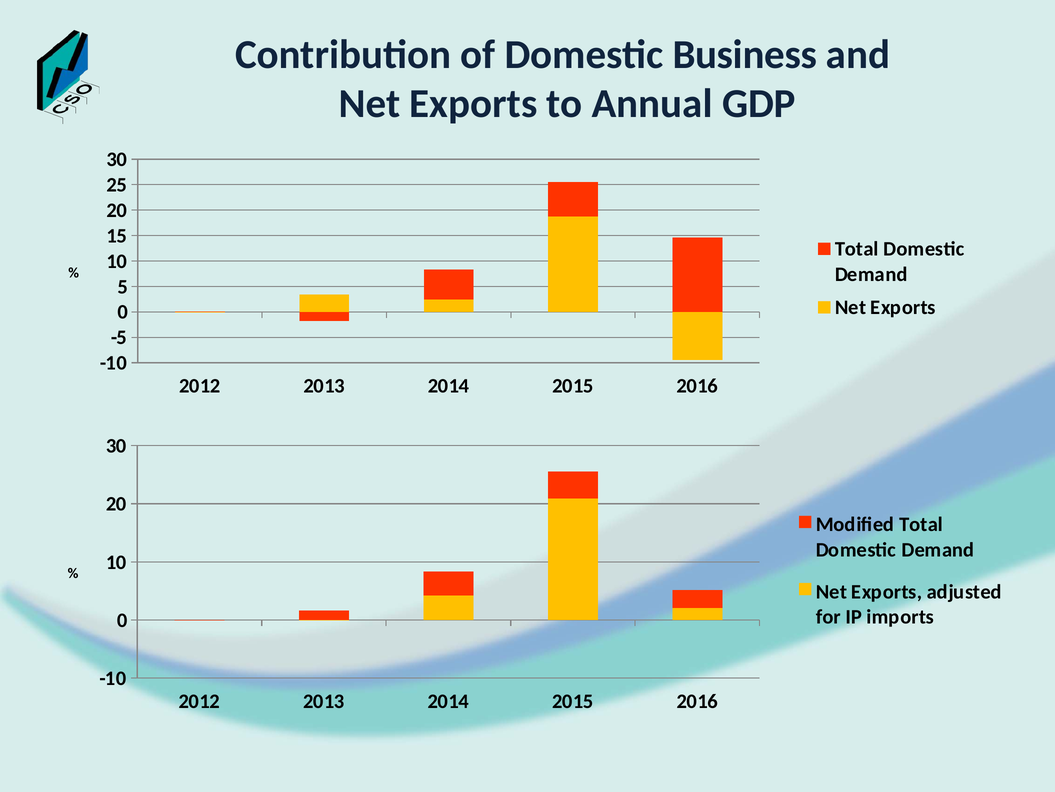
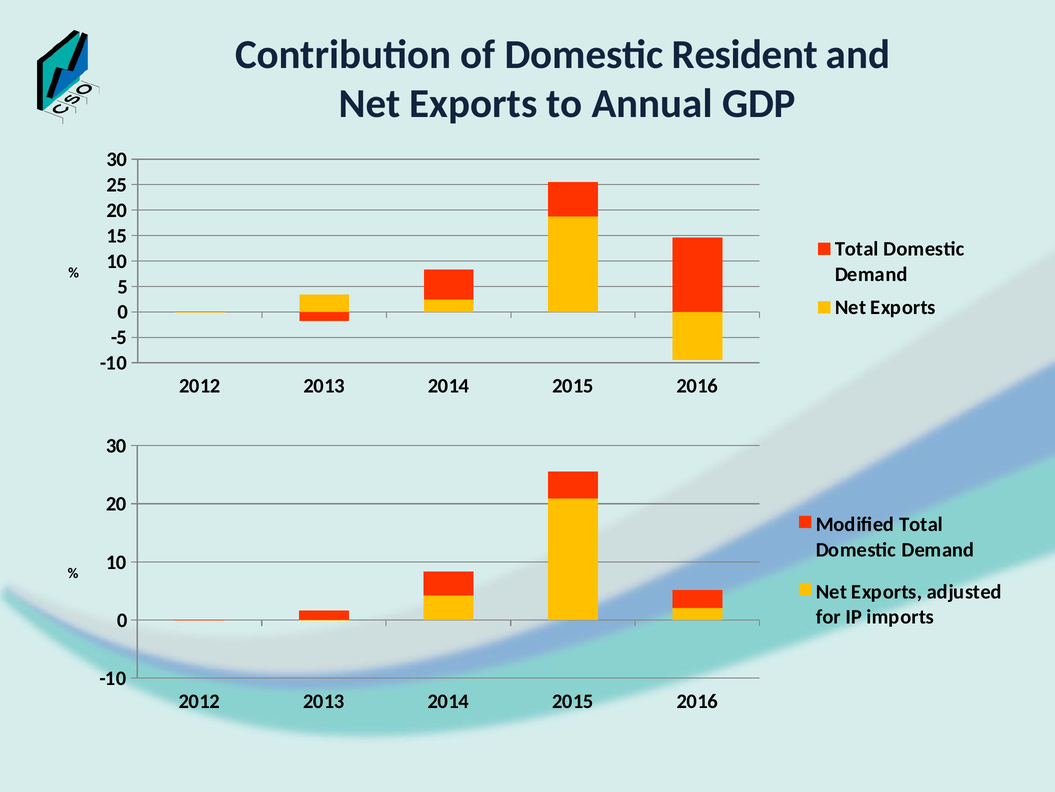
Business: Business -> Resident (745, 54)
